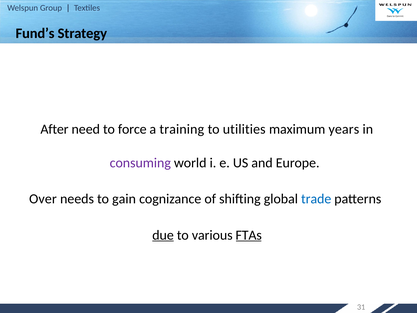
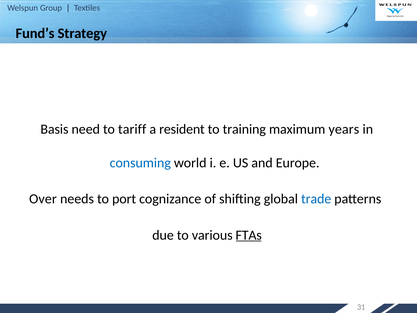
After: After -> Basis (54, 129)
force: force -> tariff (132, 129)
training: training -> resident (182, 129)
utilities: utilities -> training (244, 129)
consuming colour: purple -> blue (140, 163)
gain: gain -> port (124, 199)
due underline: present -> none (163, 235)
